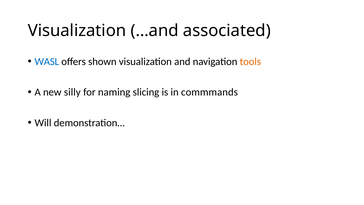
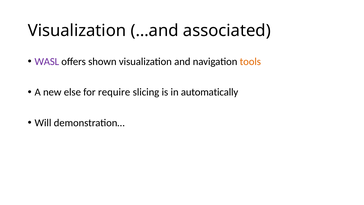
WASL colour: blue -> purple (47, 62)
silly: silly -> else (72, 92)
naming: naming -> require (114, 92)
commmands: commmands -> automatically (210, 92)
